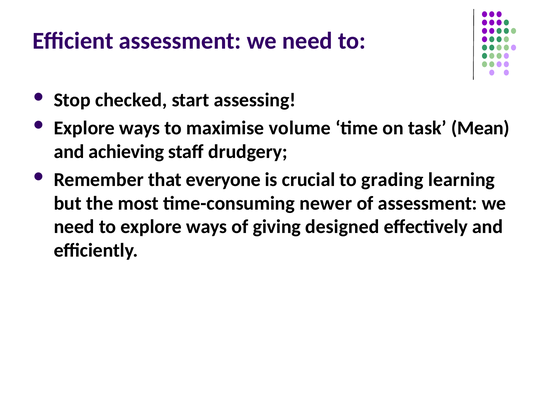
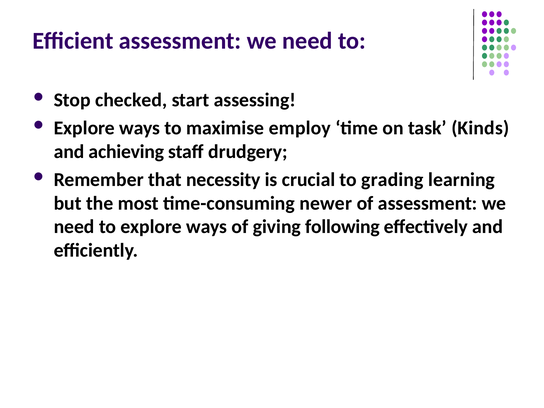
volume: volume -> employ (300, 128)
Mean: Mean -> Kinds (480, 128)
everyone: everyone -> necessity (223, 180)
designed: designed -> following (342, 227)
